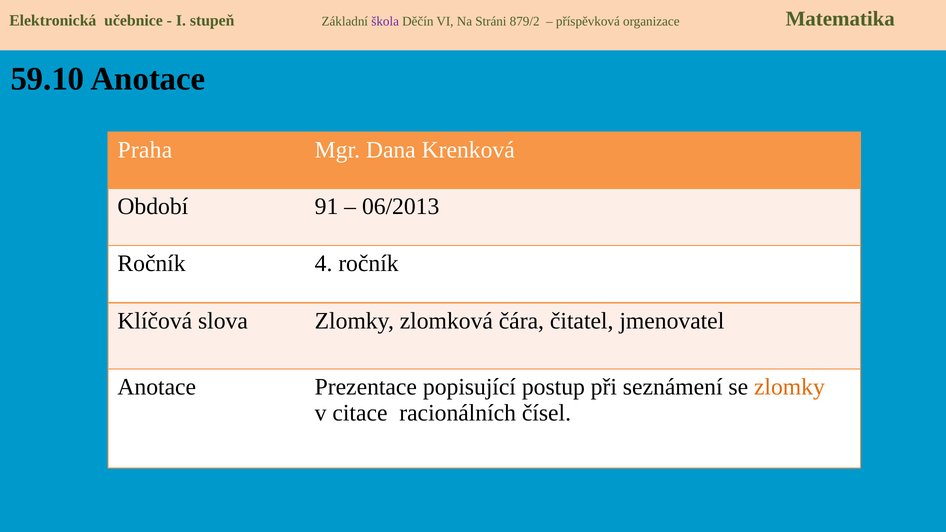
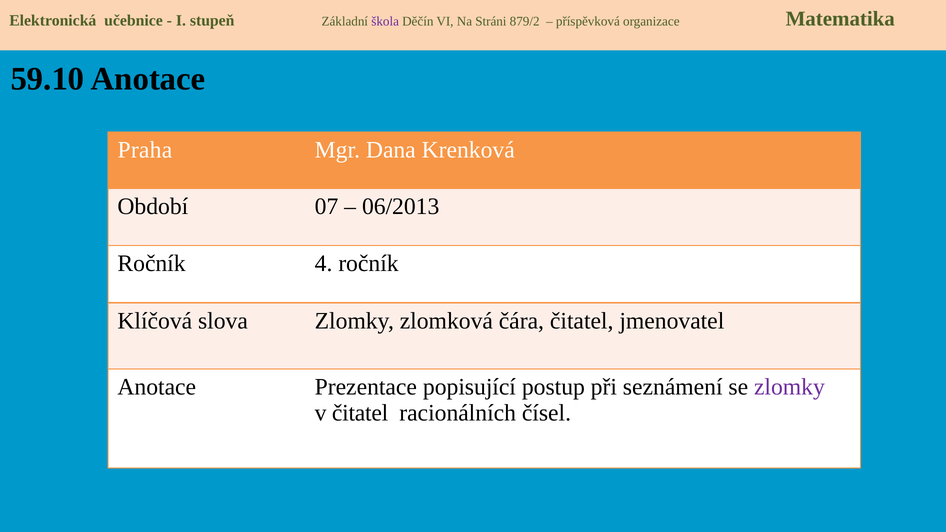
91: 91 -> 07 (327, 206)
zlomky colour: orange -> purple (789, 387)
v citace: citace -> čitatel (360, 413)
